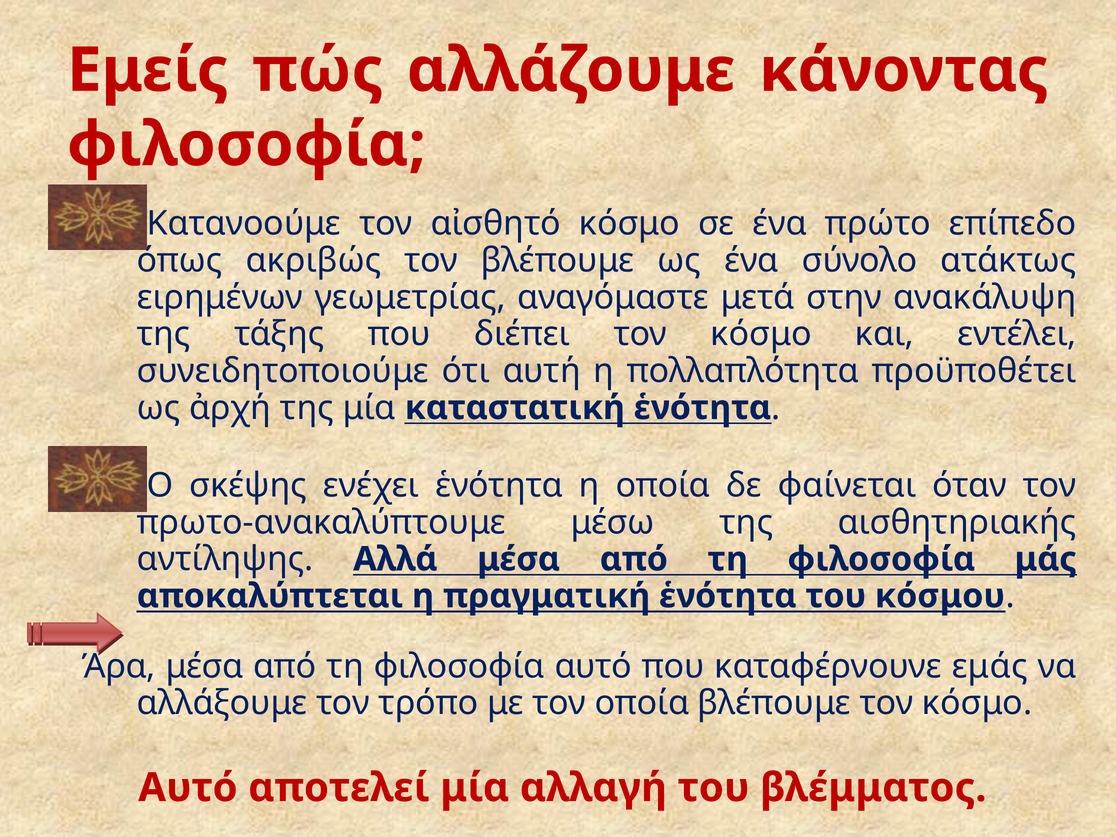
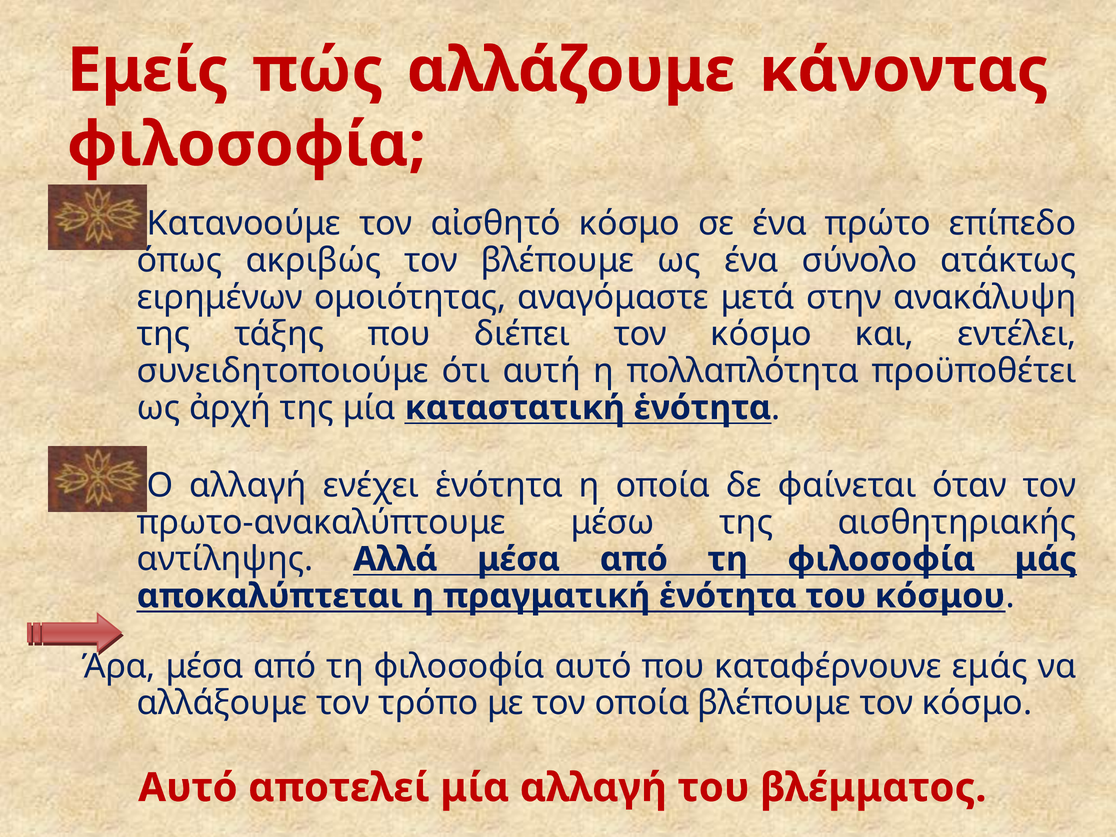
γεωμετρίας: γεωμετρίας -> ομοιότητας (410, 297)
Ο σκέψης: σκέψης -> αλλαγή (248, 486)
